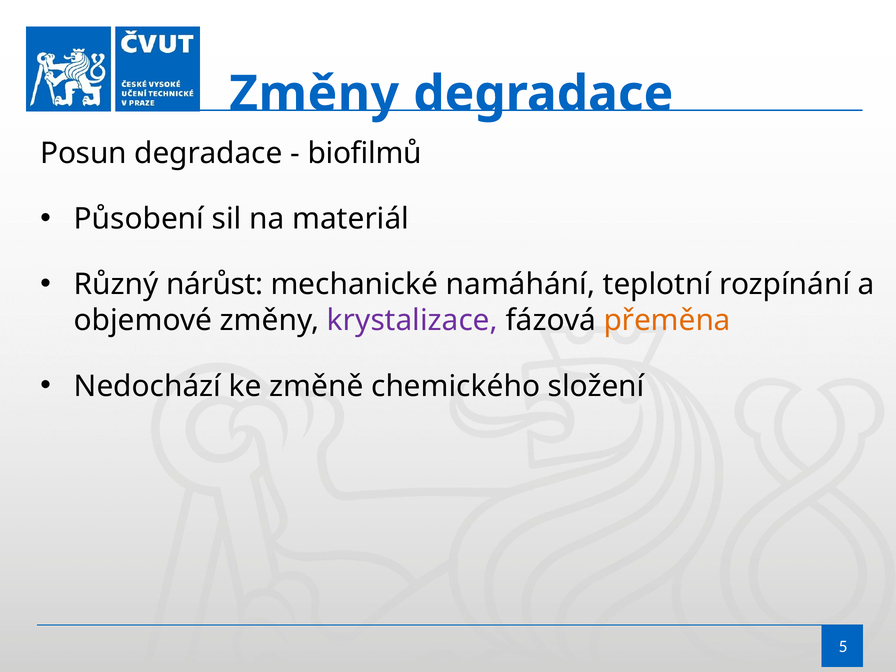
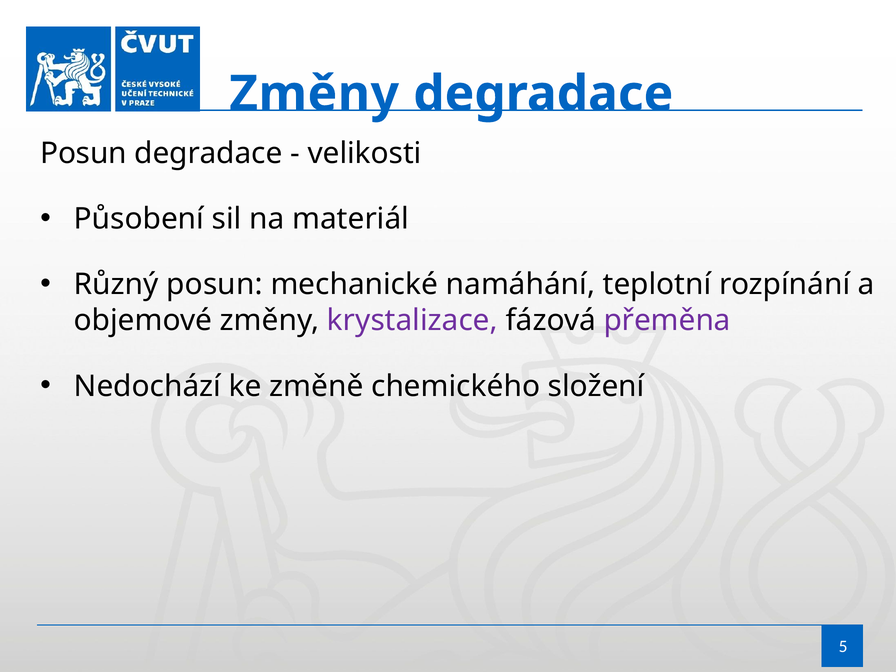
biofilmů: biofilmů -> velikosti (365, 153)
Různý nárůst: nárůst -> posun (214, 285)
přeměna colour: orange -> purple (667, 320)
